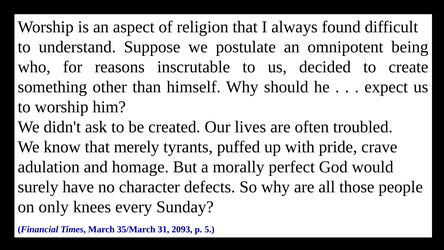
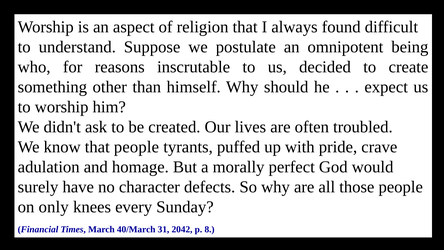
that merely: merely -> people (136, 147)
35/March: 35/March -> 40/March (136, 229)
2093: 2093 -> 2042 (182, 229)
5: 5 -> 8 (210, 229)
